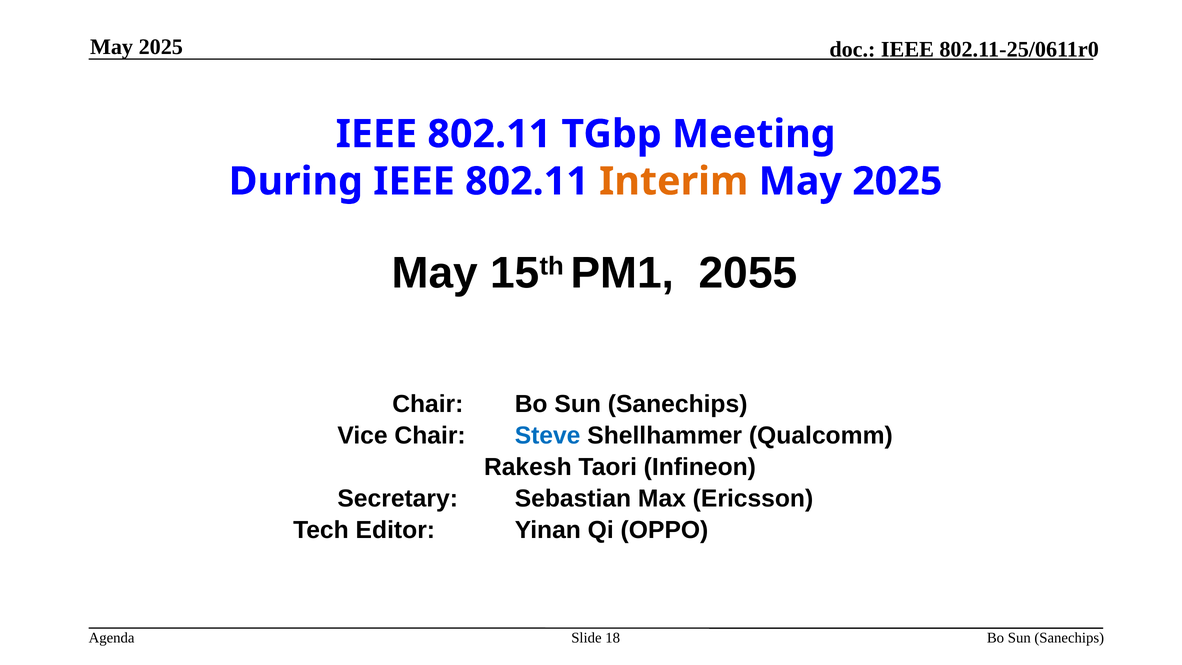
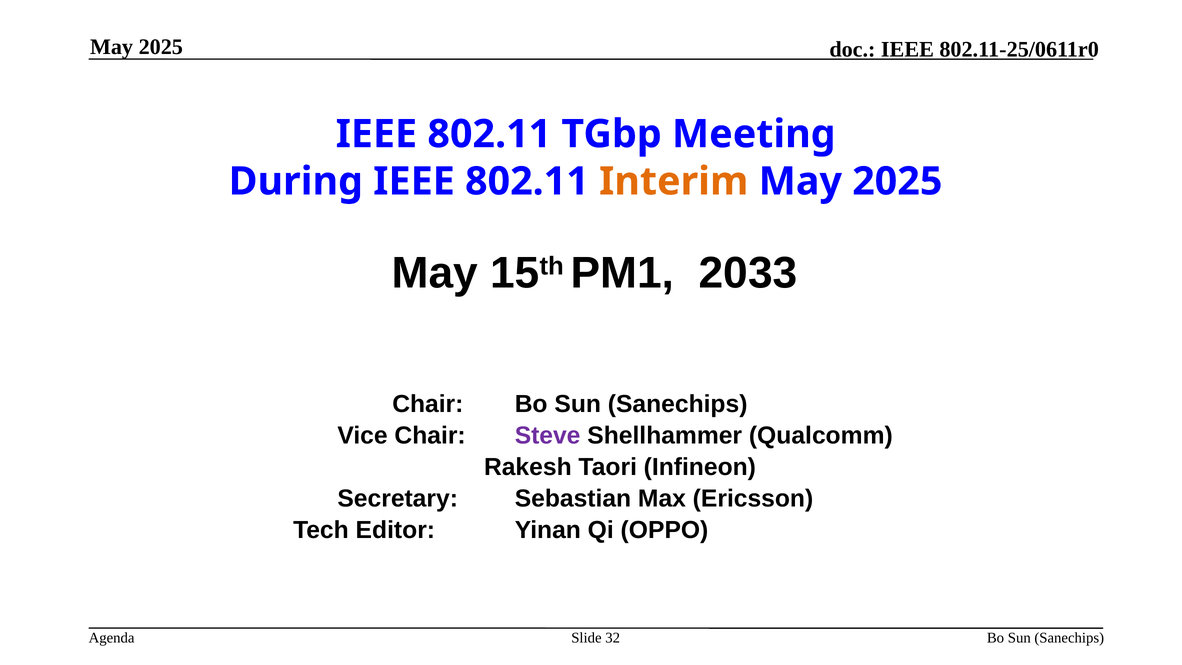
2055: 2055 -> 2033 (748, 273)
Steve colour: blue -> purple (548, 435)
18: 18 -> 32 (613, 638)
